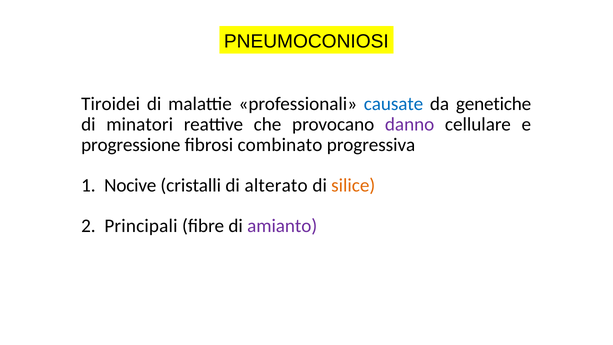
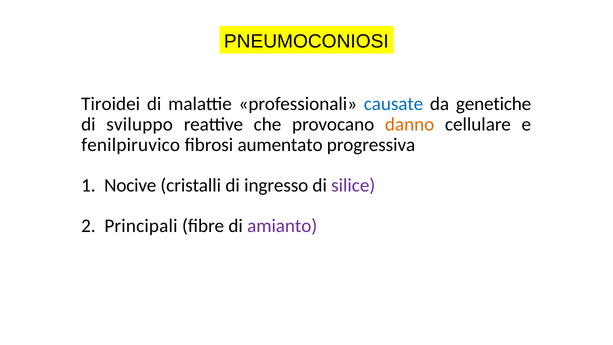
minatori: minatori -> sviluppo (140, 124)
danno colour: purple -> orange (410, 124)
progressione: progressione -> fenilpiruvico (131, 145)
combinato: combinato -> aumentato (280, 145)
alterato: alterato -> ingresso (276, 185)
silice colour: orange -> purple (353, 185)
